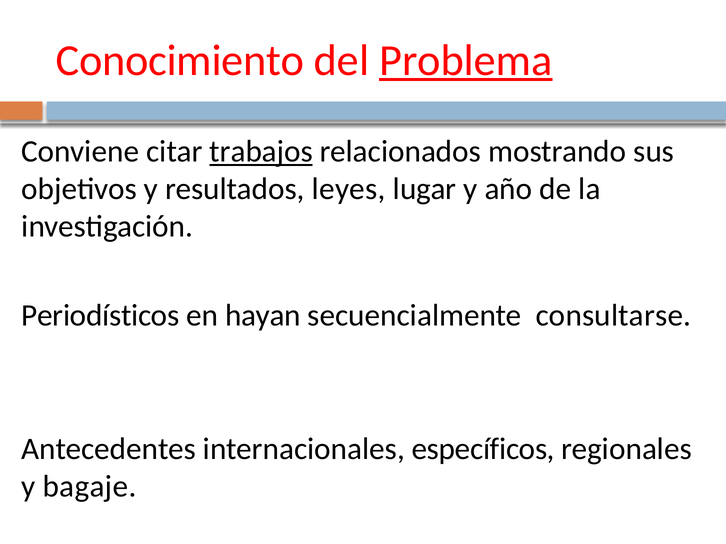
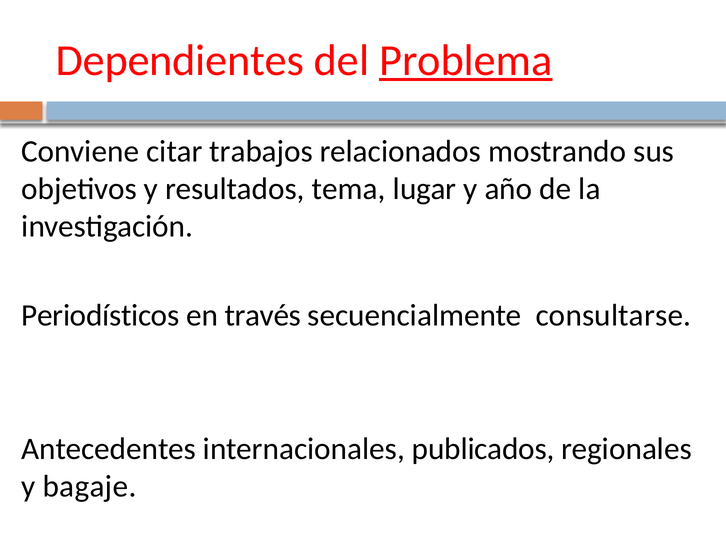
Conocimiento: Conocimiento -> Dependientes (180, 61)
trabajos underline: present -> none (261, 152)
leyes: leyes -> tema (349, 189)
hayan: hayan -> través (263, 316)
específicos: específicos -> publicados (483, 450)
